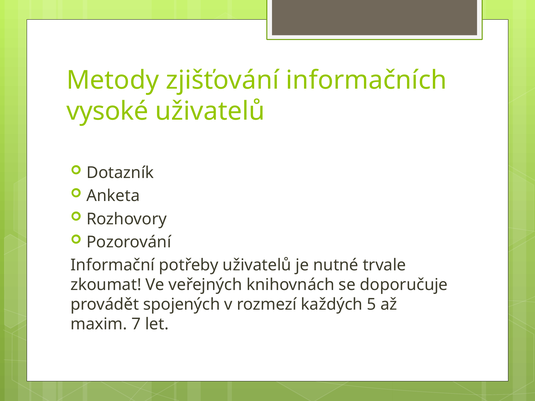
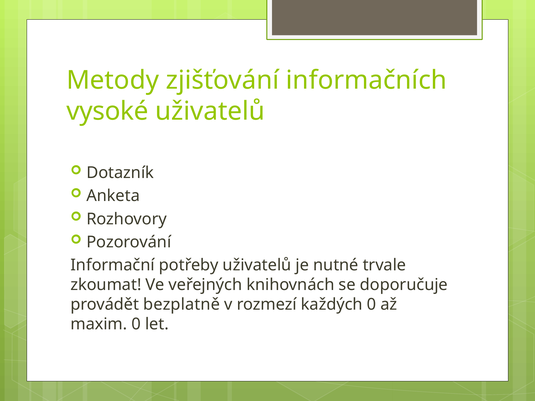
spojených: spojených -> bezplatně (182, 305)
každých 5: 5 -> 0 (372, 305)
maxim 7: 7 -> 0 (136, 324)
